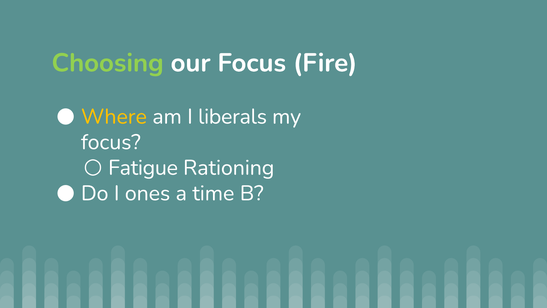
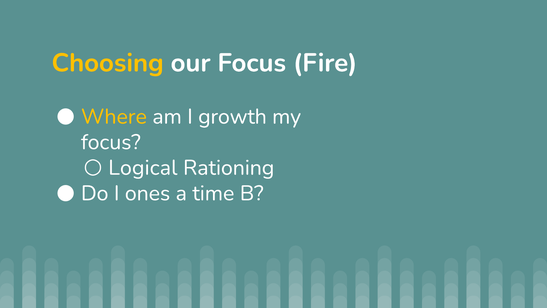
Choosing colour: light green -> yellow (108, 63)
liberals: liberals -> growth (232, 116)
Fatigue: Fatigue -> Logical (143, 168)
